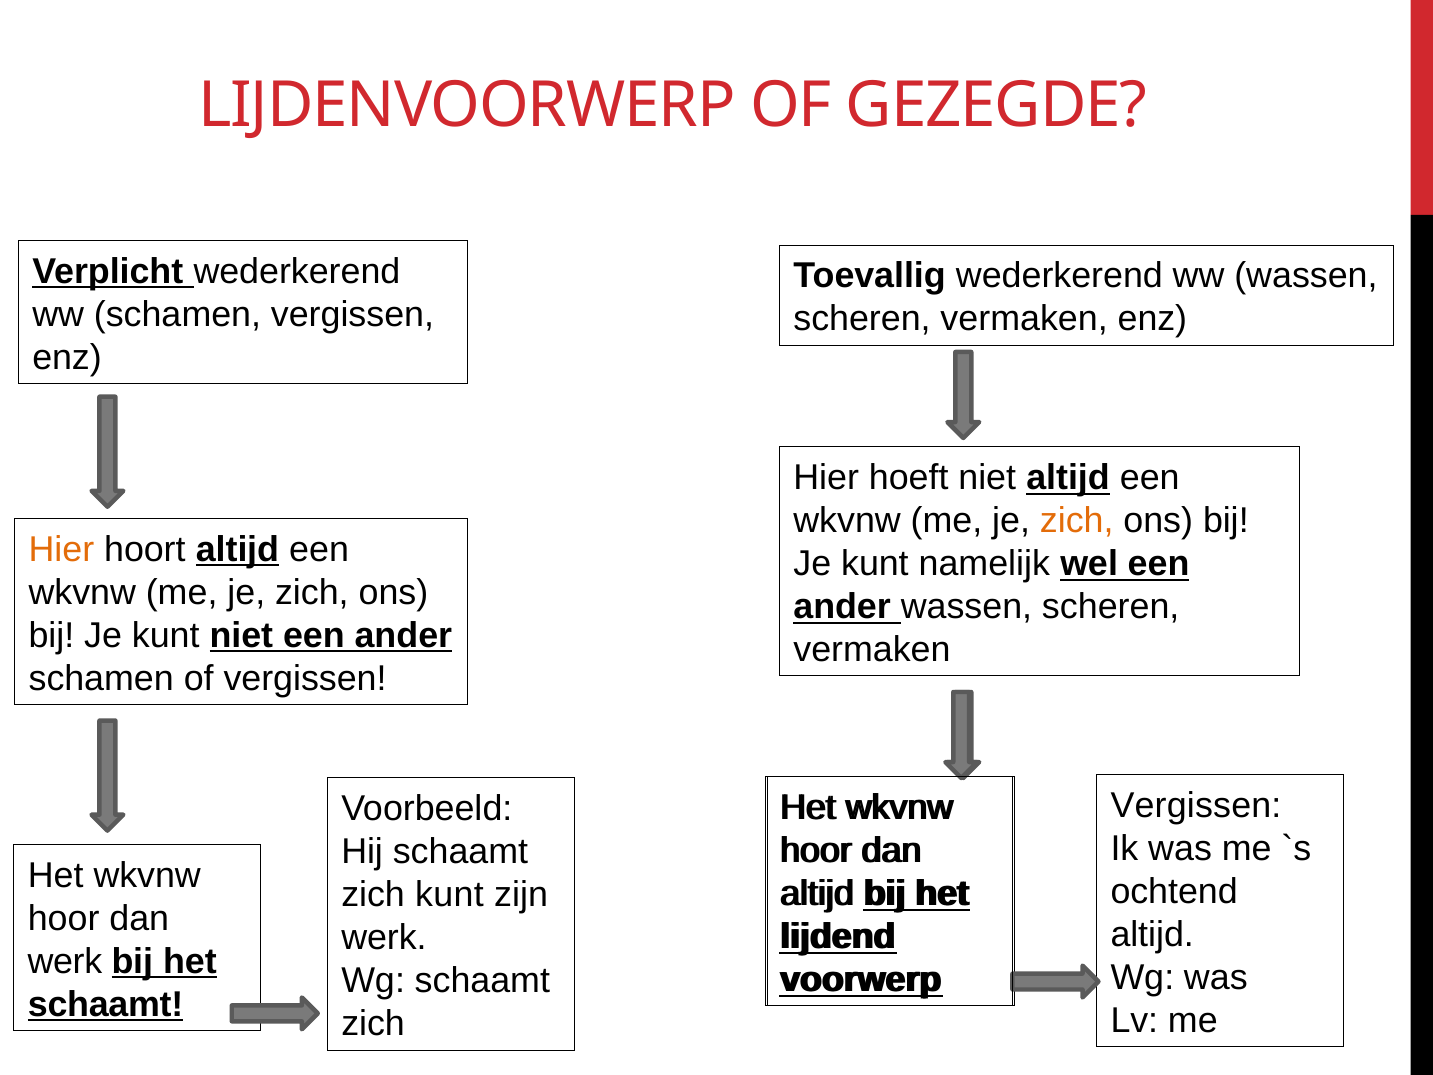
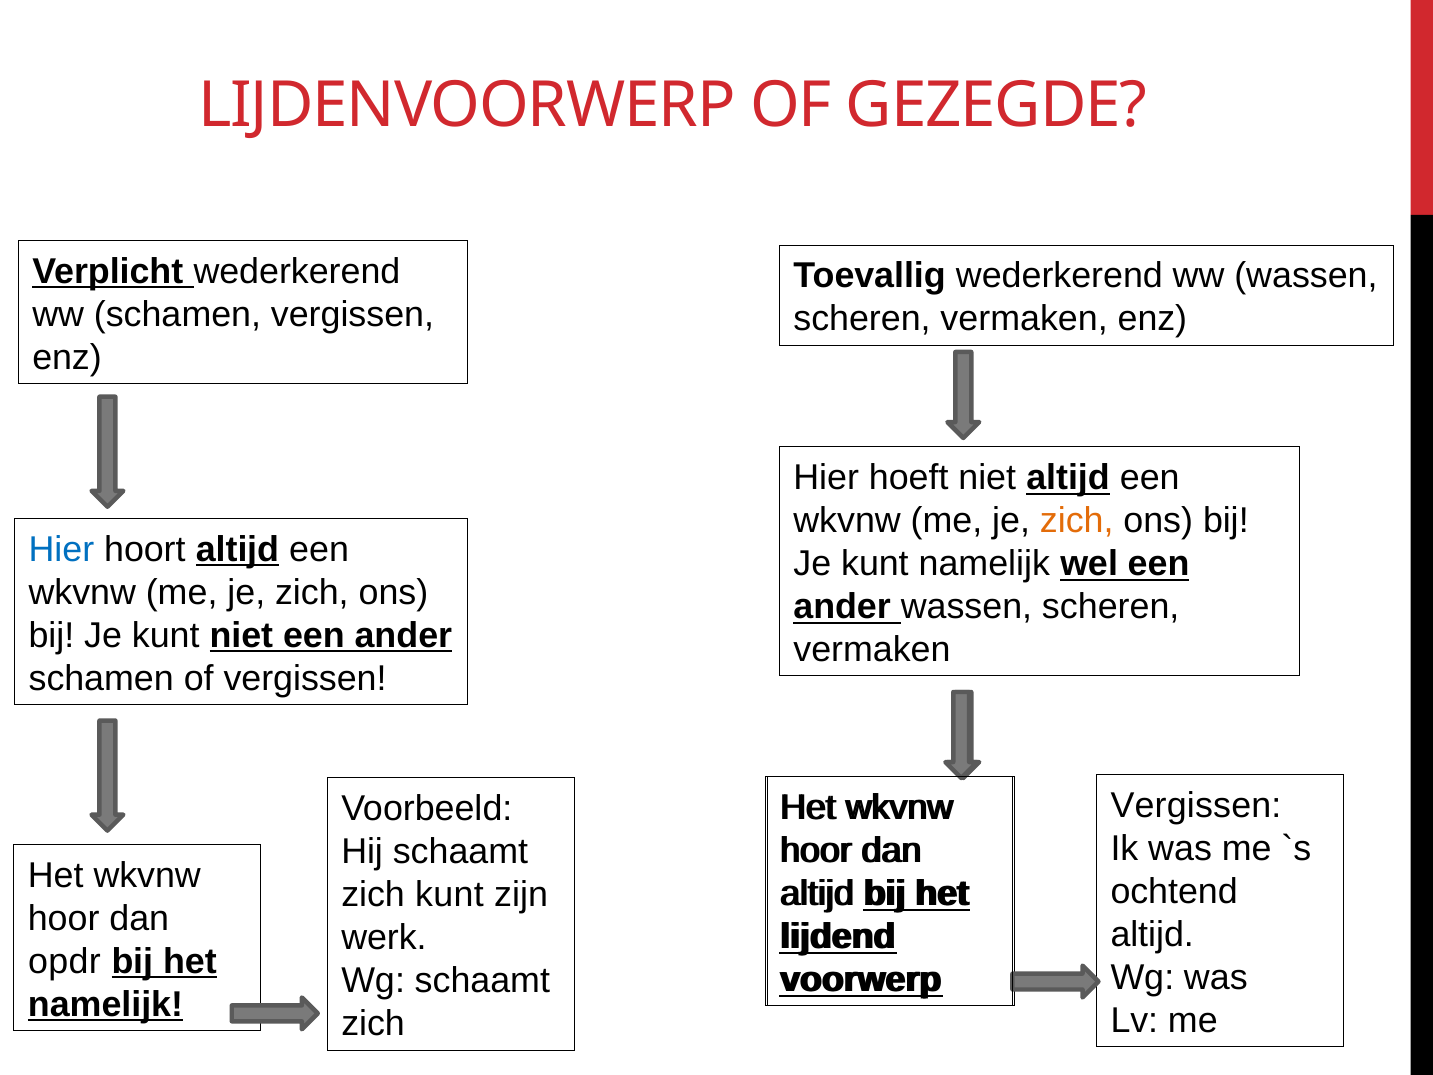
Hier colour: orange -> blue (61, 549)
werk: werk -> opdr (65, 961)
schaamt: schaamt -> namelijk (105, 1004)
